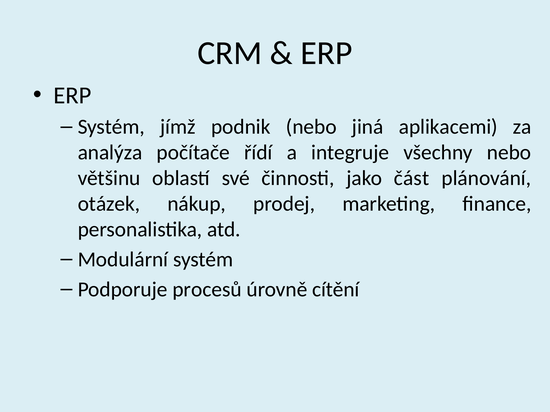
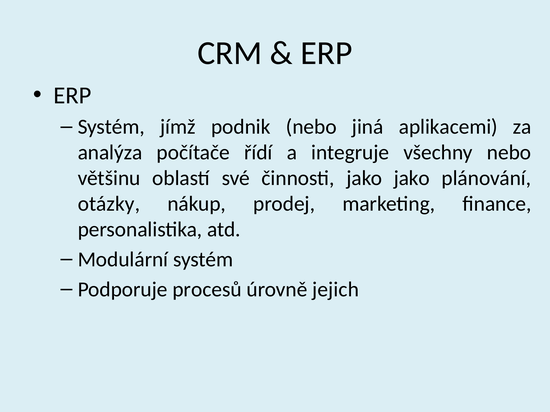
jako část: část -> jako (412, 178)
otázek: otázek -> otázky (109, 204)
cítění: cítění -> jejich (336, 290)
